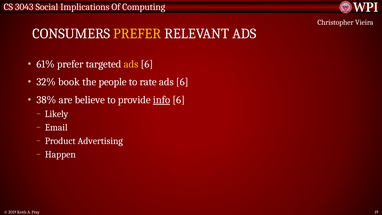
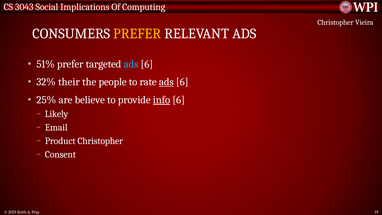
61%: 61% -> 51% (46, 64)
ads colour: yellow -> light blue (131, 64)
book: book -> their (69, 82)
ads underline: none -> present (166, 82)
38%: 38% -> 25% (46, 100)
Product Advertising: Advertising -> Christopher (100, 141)
Happen: Happen -> Consent (60, 154)
